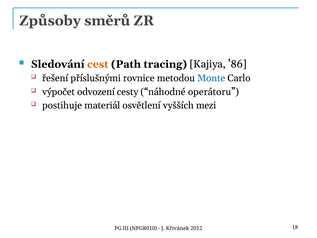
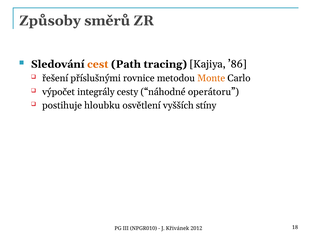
Monte colour: blue -> orange (211, 78)
odvození: odvození -> integrály (96, 92)
materiál: materiál -> hloubku (102, 105)
mezi: mezi -> stíny (206, 105)
